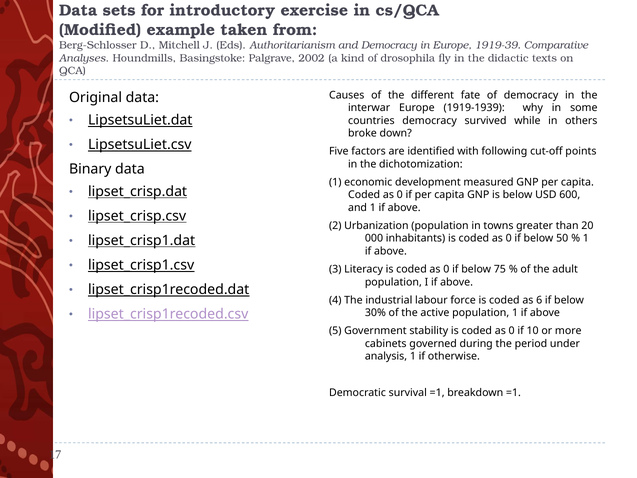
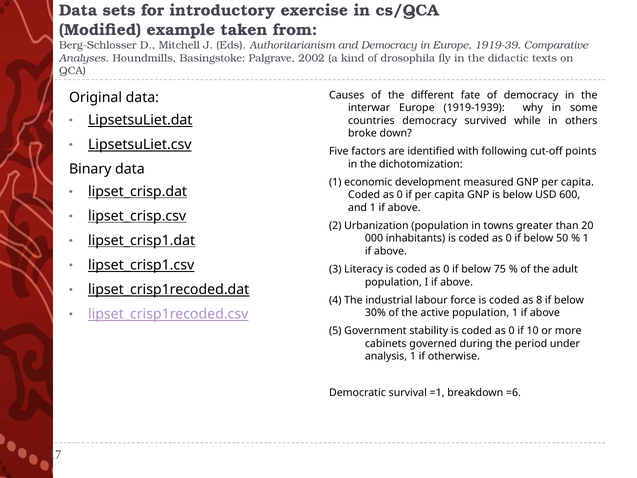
6: 6 -> 8 (539, 300)
breakdown =1: =1 -> =6 (513, 392)
